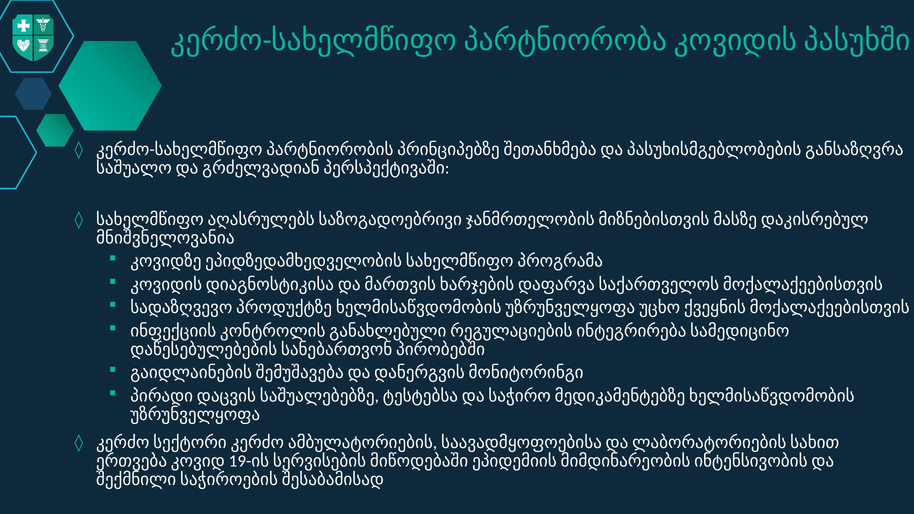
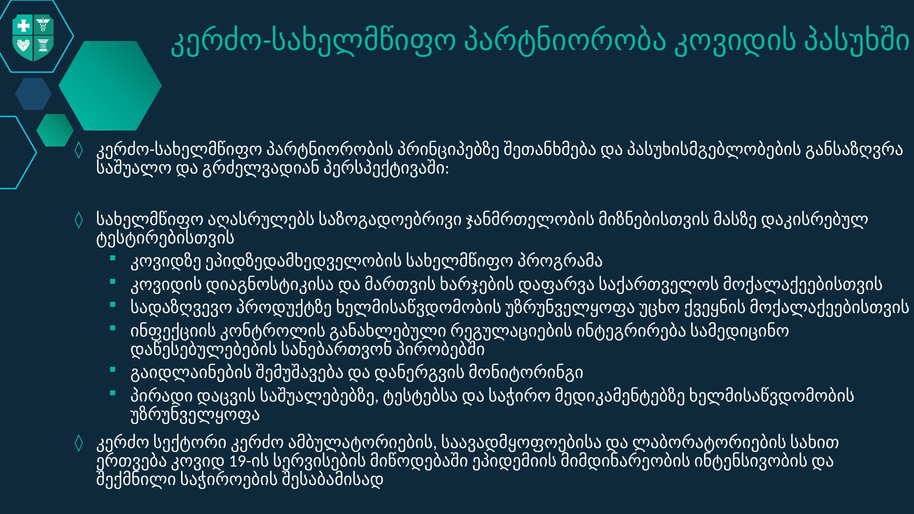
მნიშვნელოვანია: მნიშვნელოვანია -> ტესტირებისთვის (165, 238)
